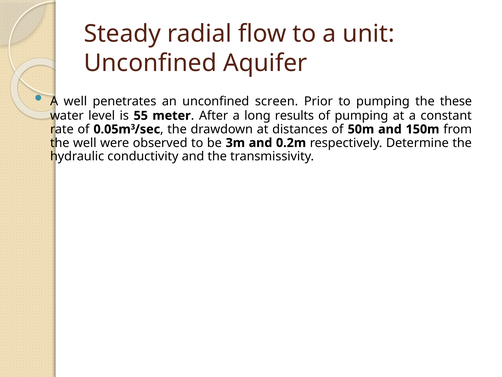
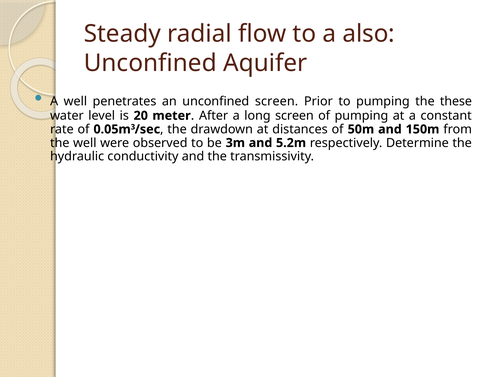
unit: unit -> also (369, 34)
55: 55 -> 20 (141, 116)
long results: results -> screen (294, 116)
0.2m: 0.2m -> 5.2m (291, 143)
